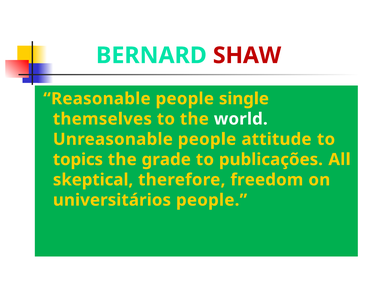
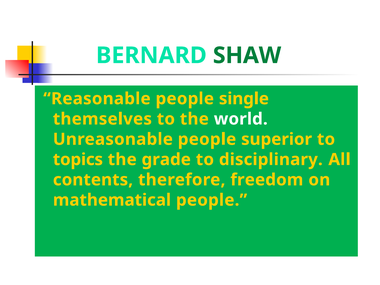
SHAW colour: red -> green (247, 55)
attitude: attitude -> superior (277, 139)
publicações: publicações -> disciplinary (271, 160)
skeptical: skeptical -> contents (93, 180)
universitários: universitários -> mathematical (112, 200)
